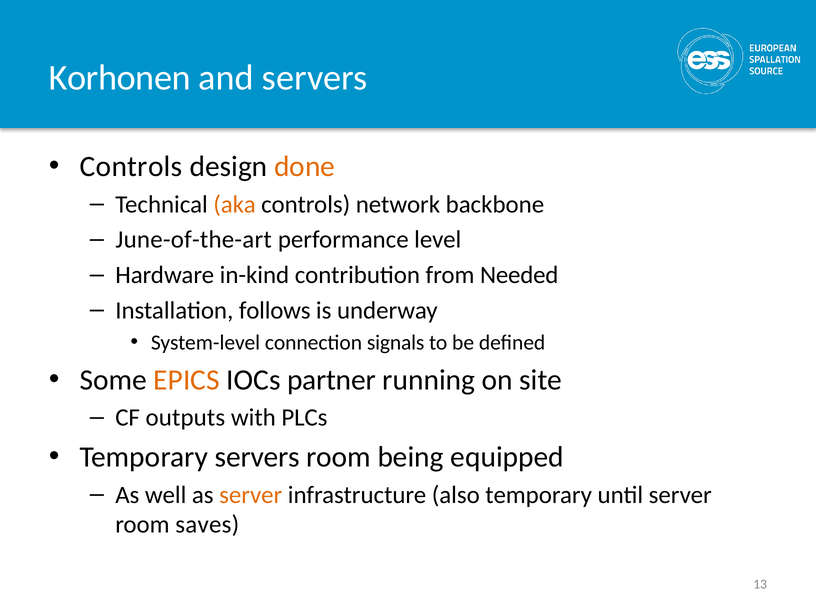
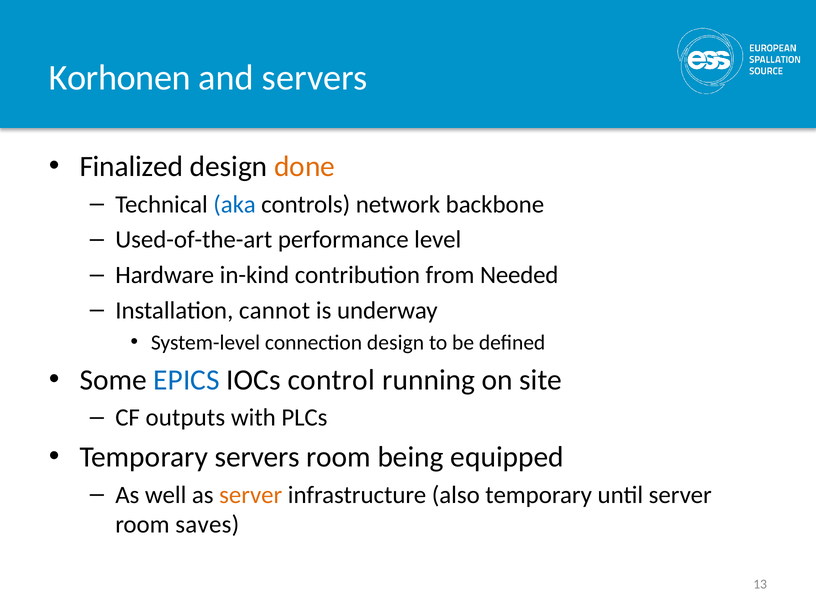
Controls: Controls -> Finalized (131, 167)
aka colour: orange -> blue (235, 204)
June-of-the-art: June-of-the-art -> Used-of-the-art (194, 240)
follows: follows -> cannot (275, 310)
connection signals: signals -> design (396, 343)
EPICS colour: orange -> blue (187, 380)
partner: partner -> control (331, 380)
